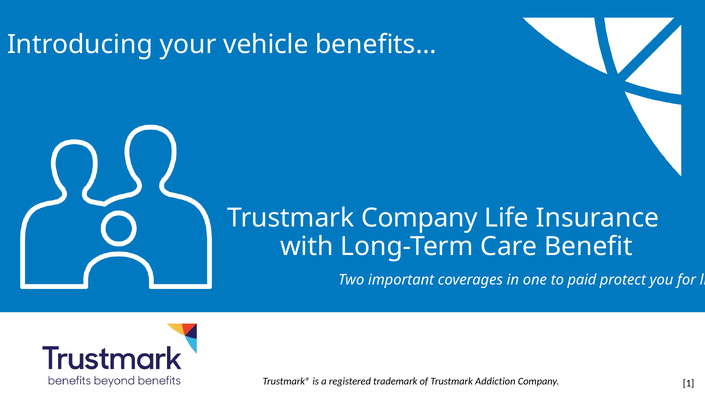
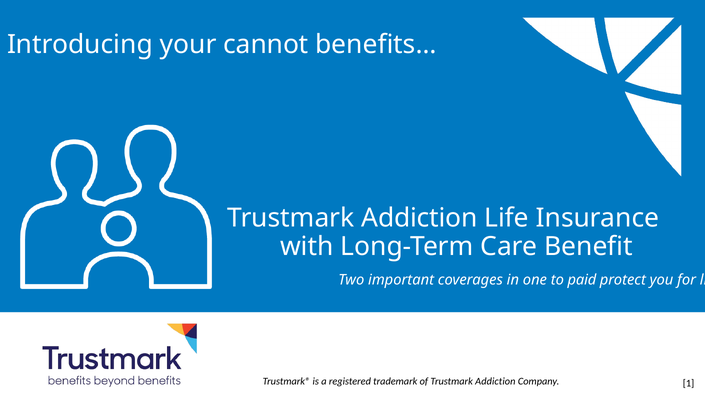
vehicle: vehicle -> cannot (266, 45)
Company: Company -> Addiction (419, 218)
